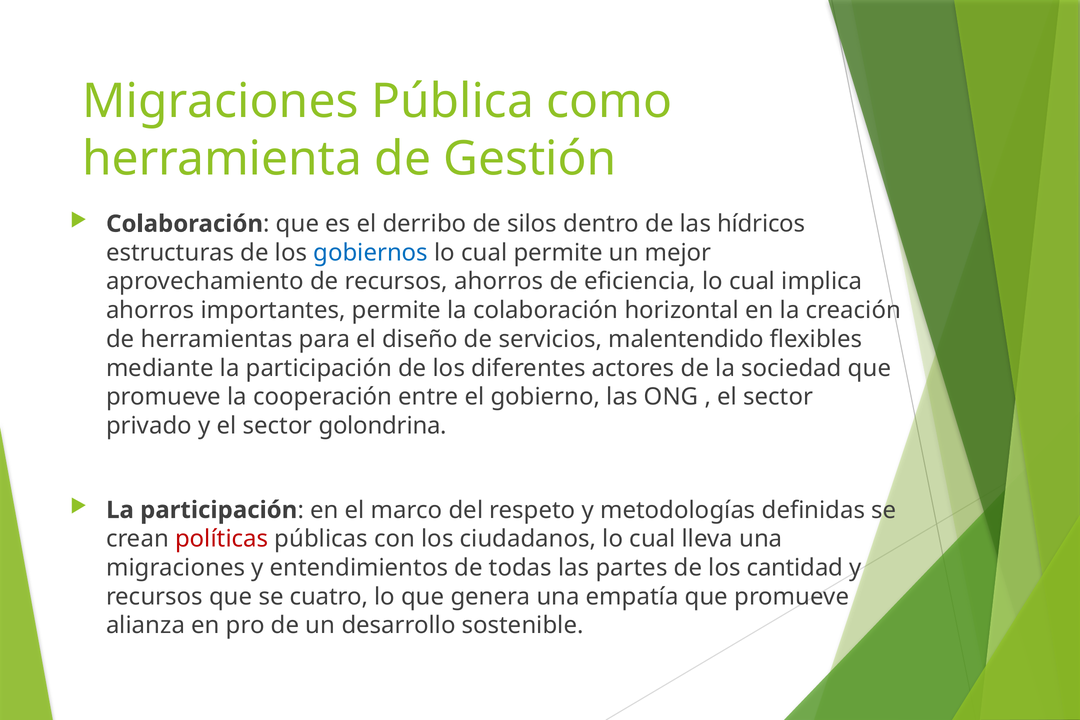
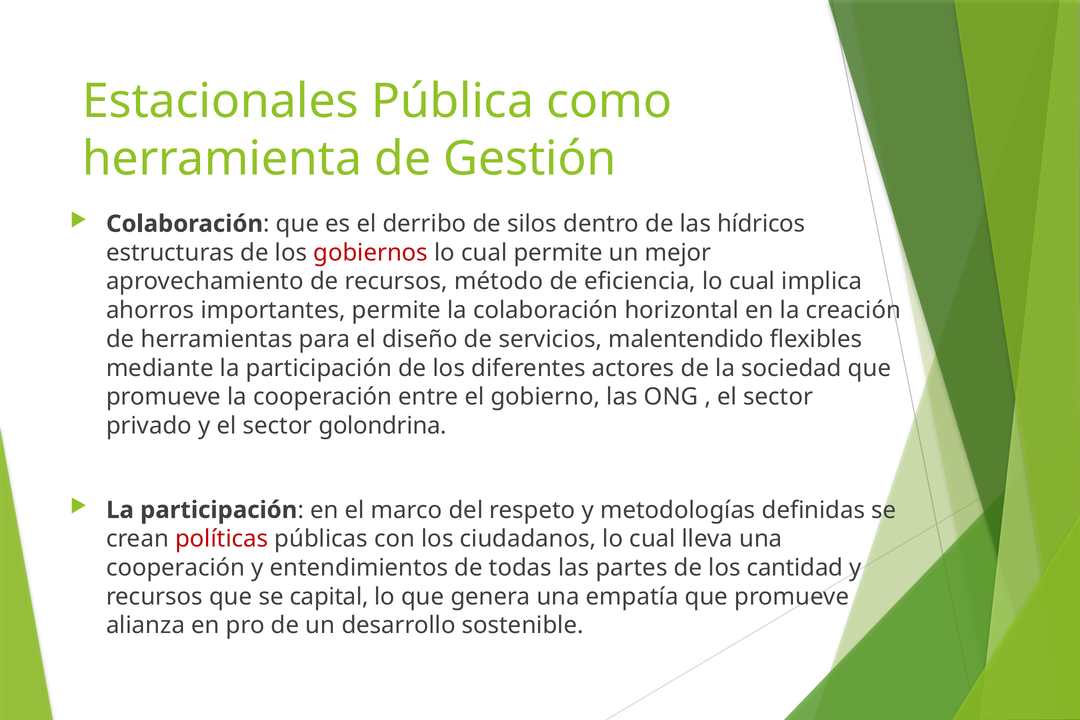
Migraciones: Migraciones -> Estacionales (220, 101)
gobiernos colour: blue -> red (371, 253)
recursos ahorros: ahorros -> método (499, 282)
migraciones: migraciones -> cooperación (176, 568)
cuatro: cuatro -> capital (329, 597)
